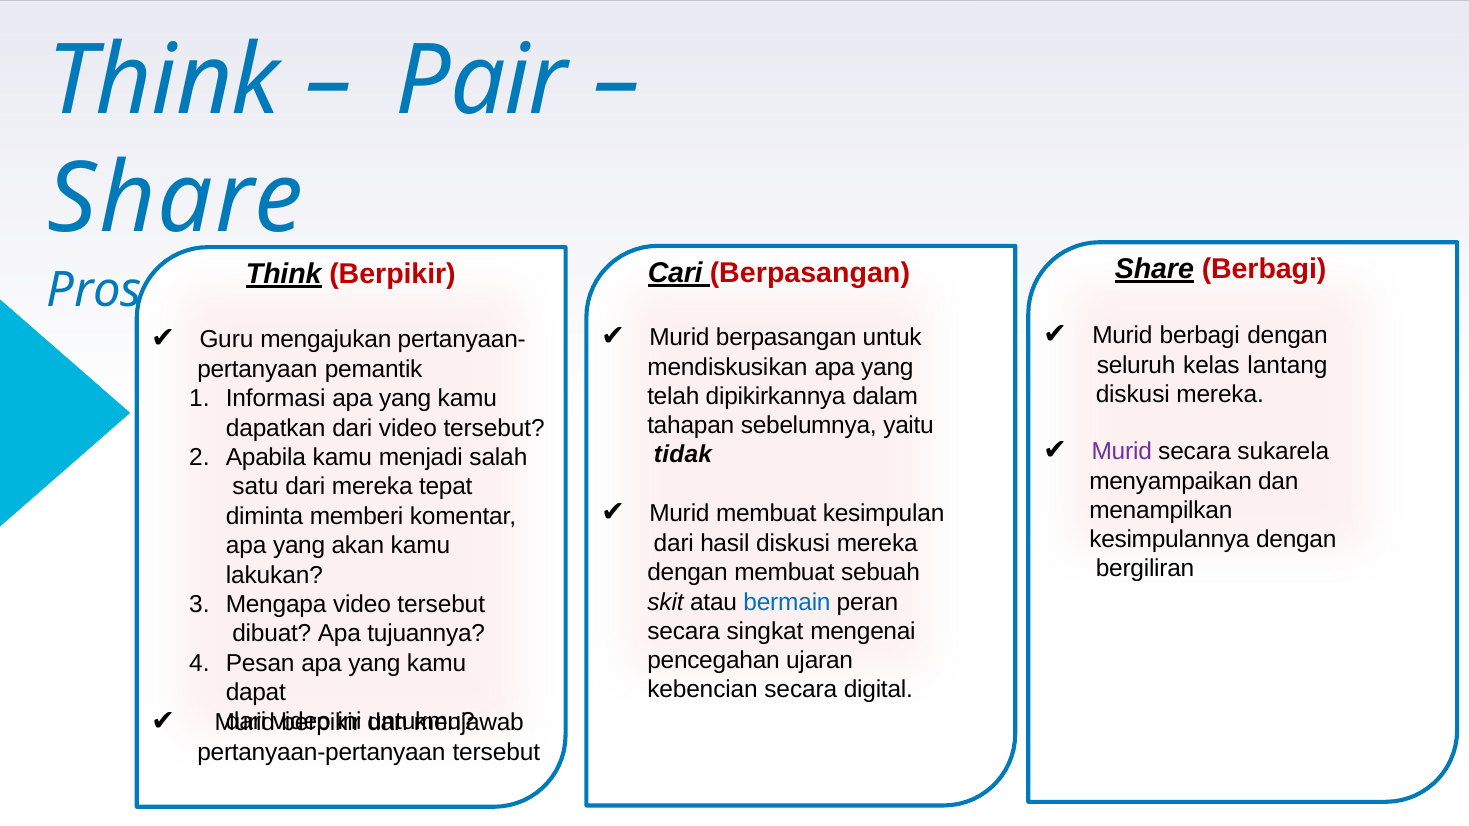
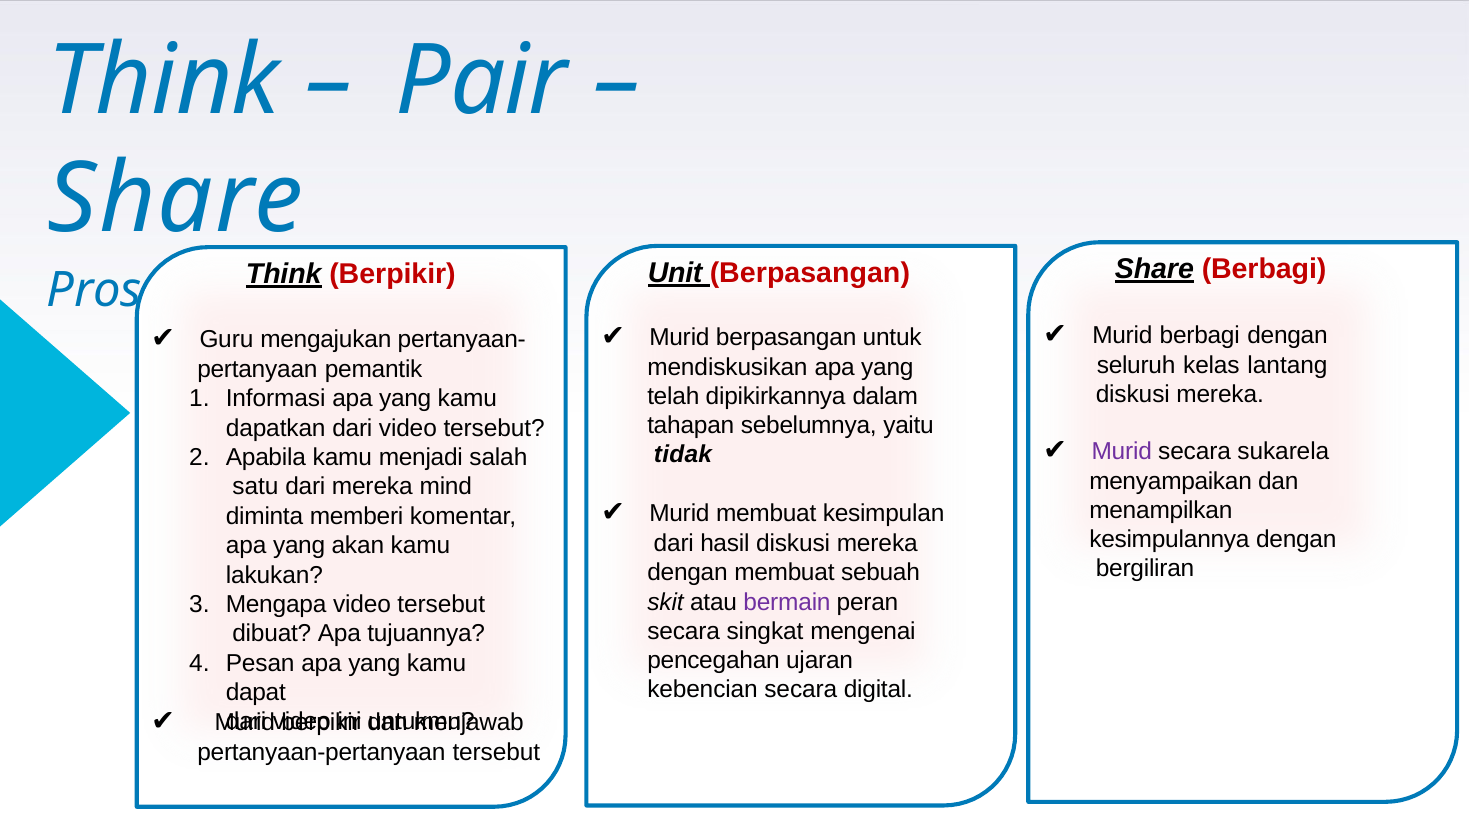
Cari: Cari -> Unit (675, 273)
tepat: tepat -> mind (446, 487)
bermain colour: blue -> purple (787, 602)
